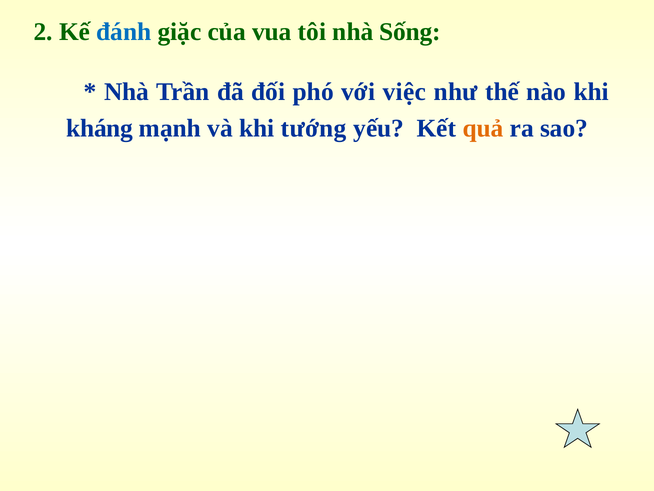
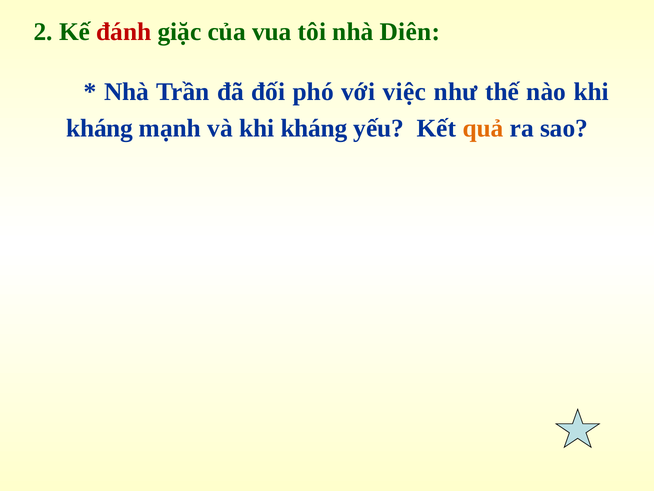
đánh colour: blue -> red (124, 32)
Sống: Sống -> Diên (410, 32)
và khi tướng: tướng -> kháng (314, 128)
